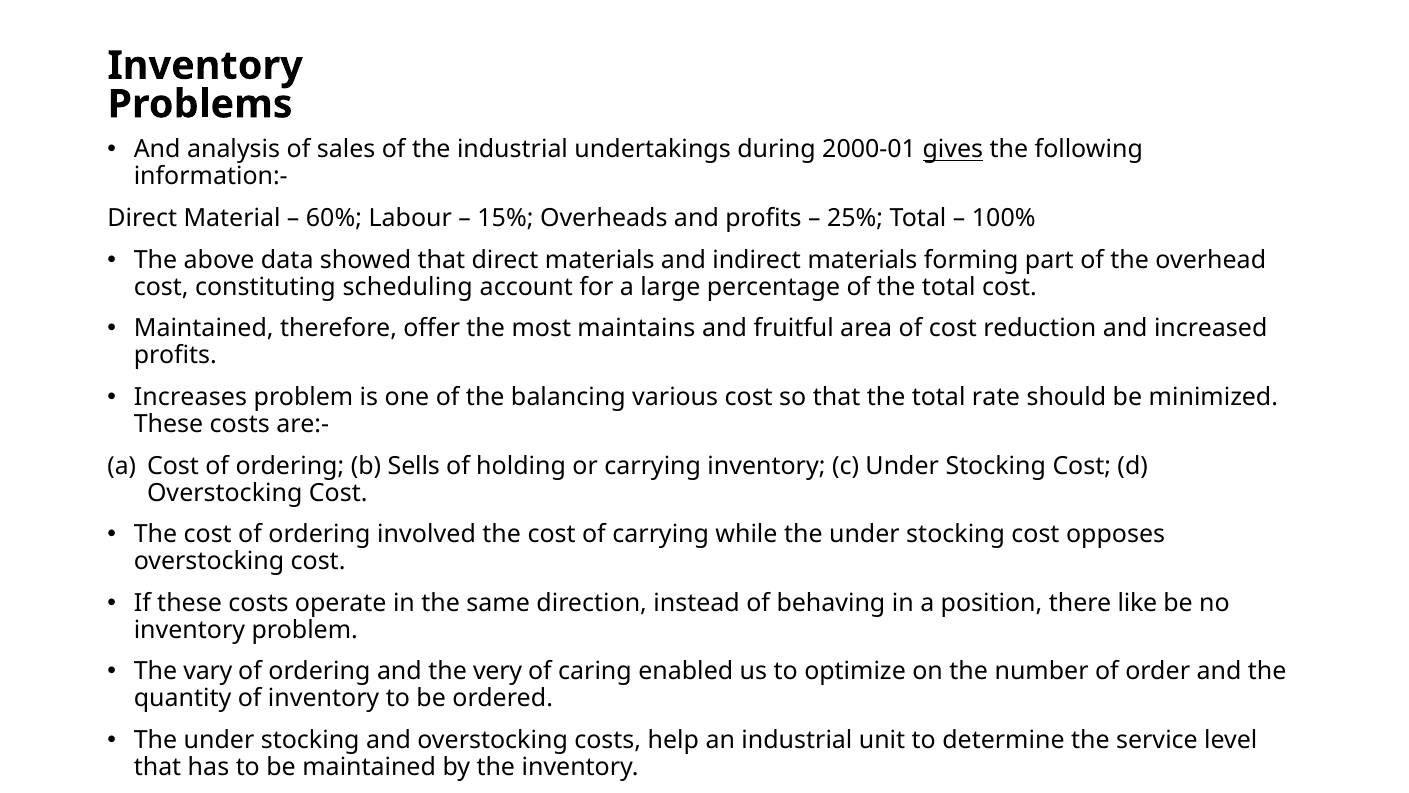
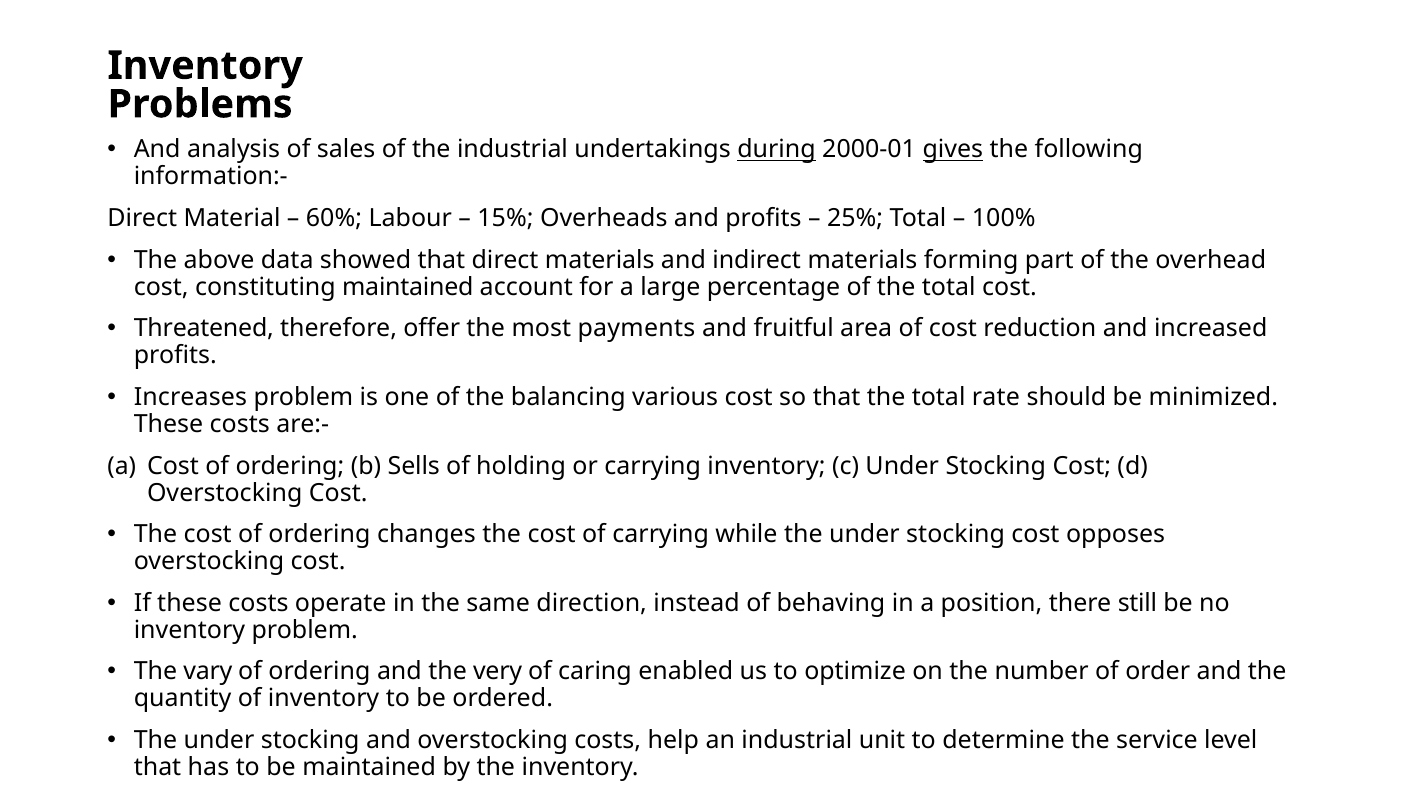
during underline: none -> present (776, 149)
constituting scheduling: scheduling -> maintained (408, 287)
Maintained: Maintained -> Threatened (204, 328)
maintains: maintains -> payments (636, 328)
involved: involved -> changes (426, 534)
like: like -> still (1137, 603)
